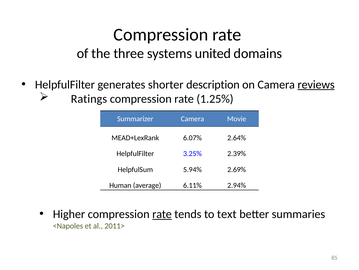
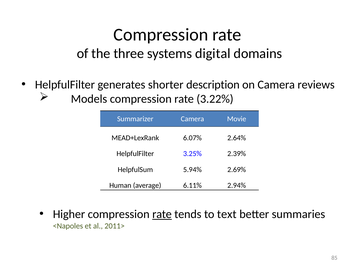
united: united -> digital (213, 53)
reviews underline: present -> none (316, 84)
Ratings: Ratings -> Models (89, 99)
1.25%: 1.25% -> 3.22% (215, 99)
